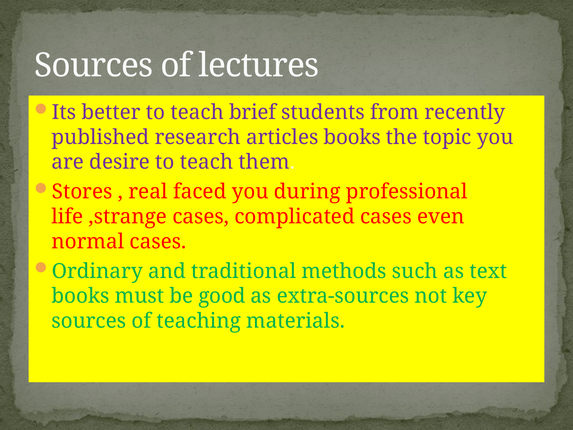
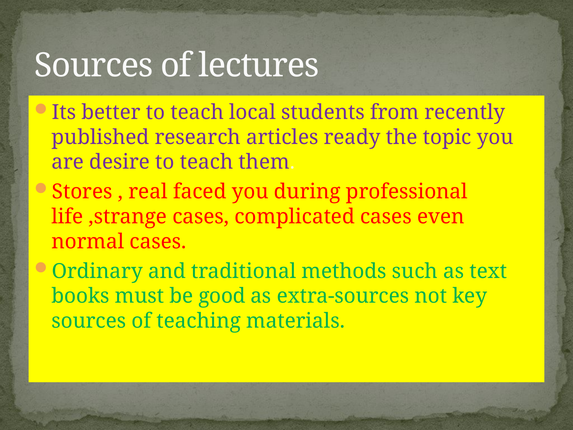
brief: brief -> local (253, 112)
articles books: books -> ready (352, 137)
